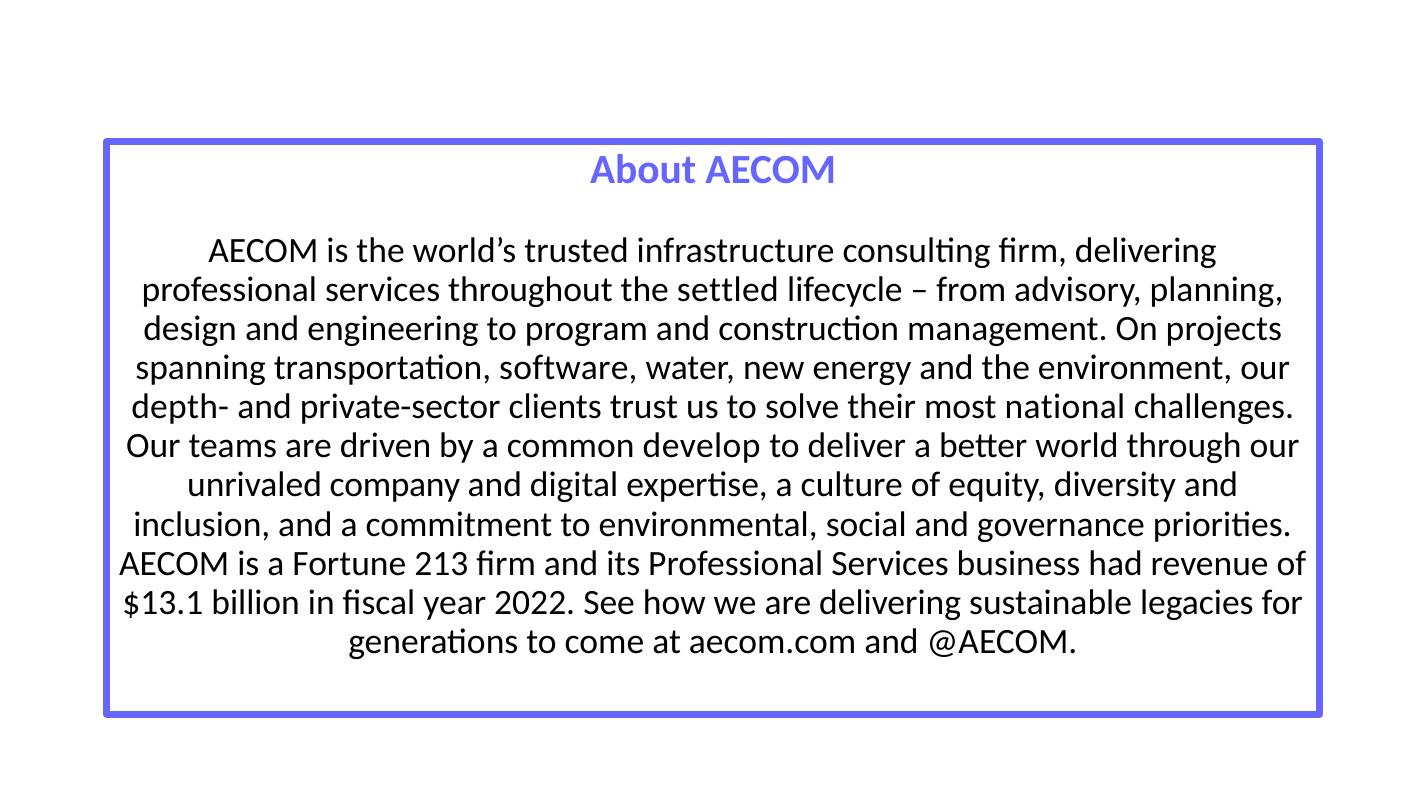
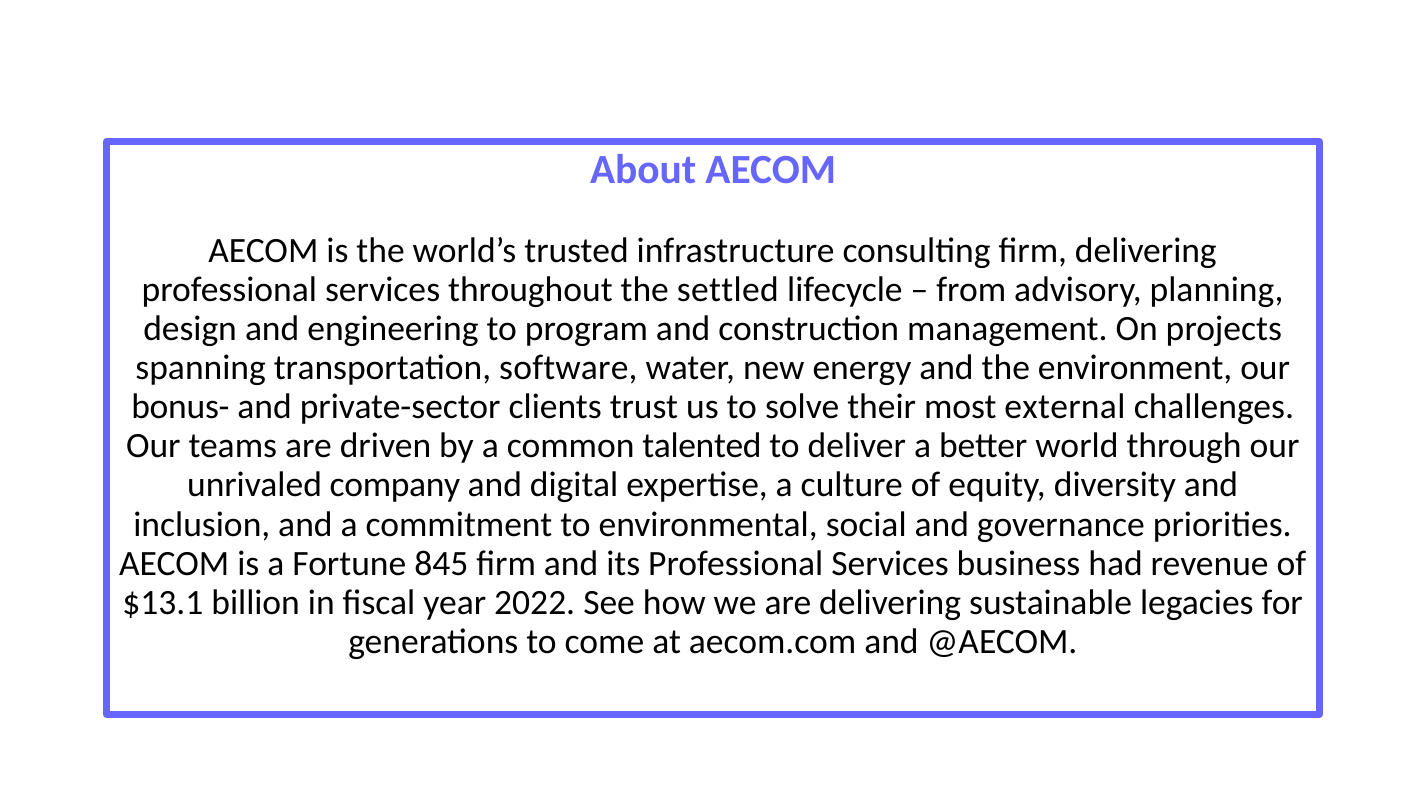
depth-: depth- -> bonus- (180, 407)
national: national -> external (1065, 407)
develop: develop -> talented (702, 446)
213: 213 -> 845 (441, 563)
